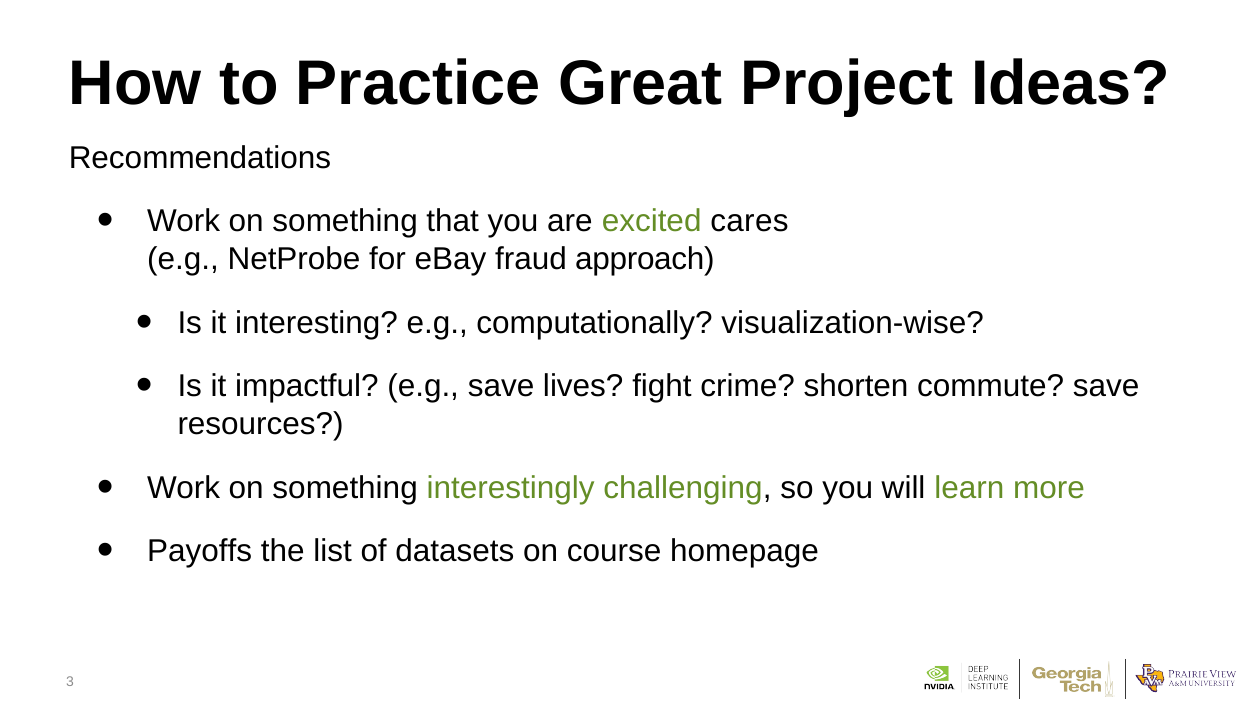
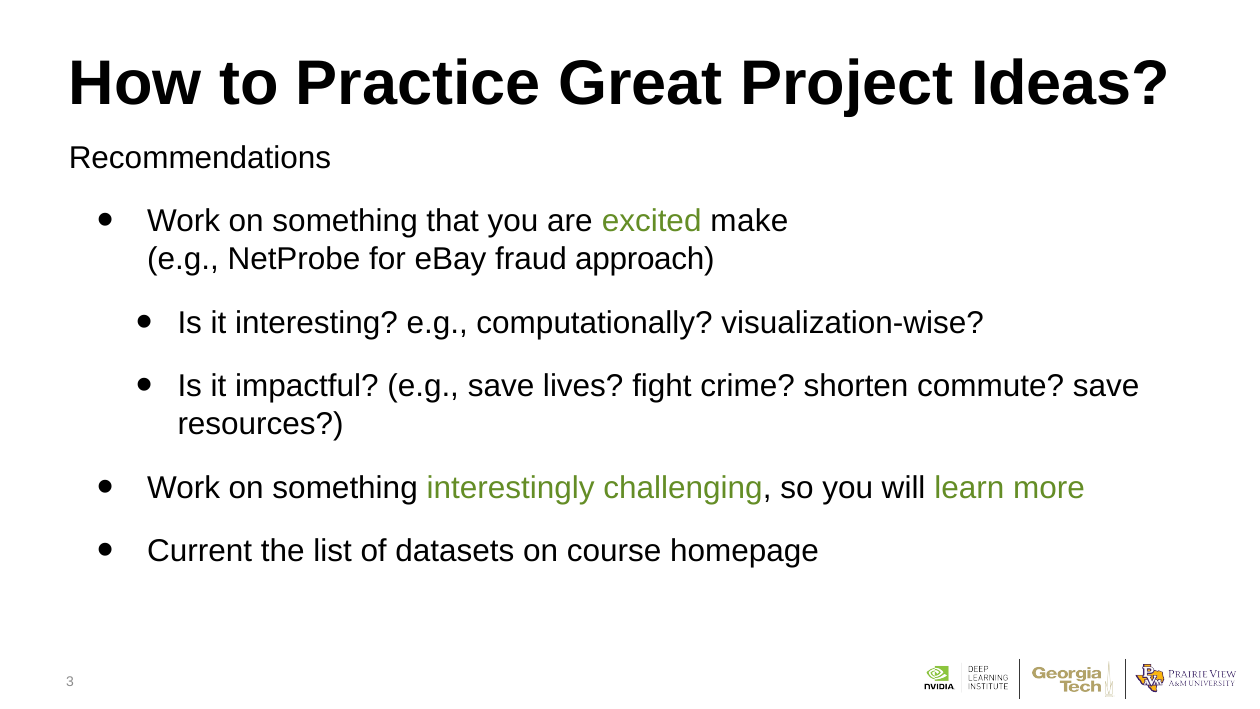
cares: cares -> make (749, 221)
Payoffs: Payoffs -> Current (200, 551)
